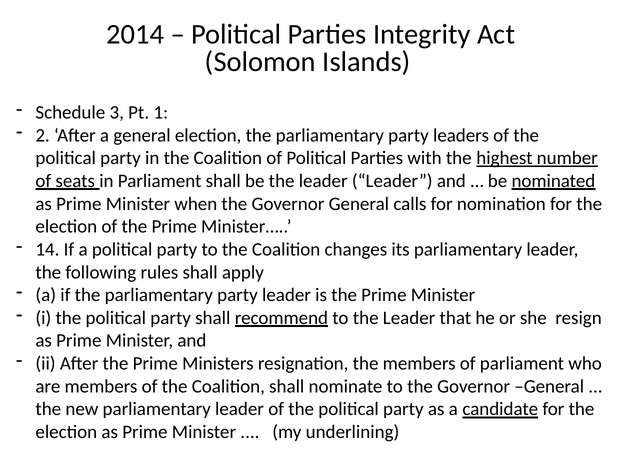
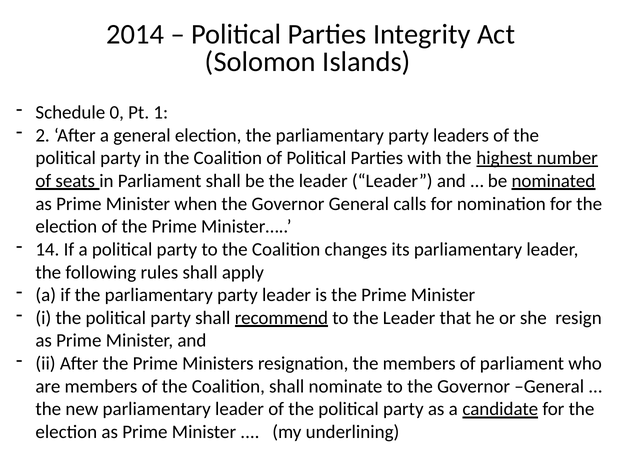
3: 3 -> 0 (117, 112)
